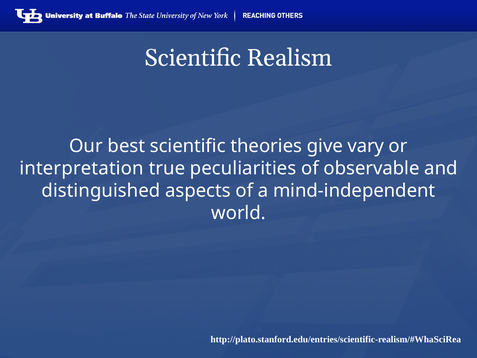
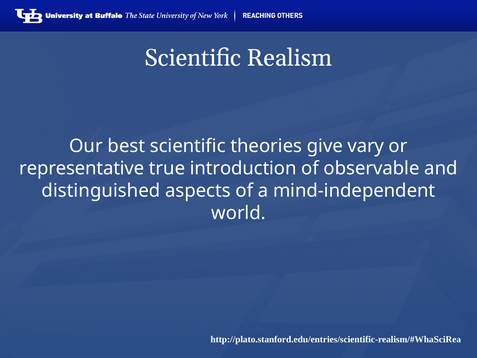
interpretation: interpretation -> representative (82, 168)
peculiarities: peculiarities -> introduction (243, 168)
